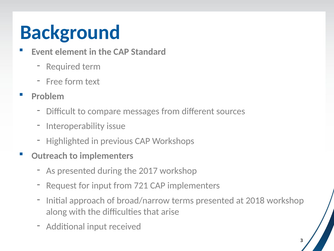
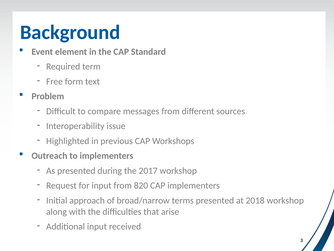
721: 721 -> 820 (141, 185)
